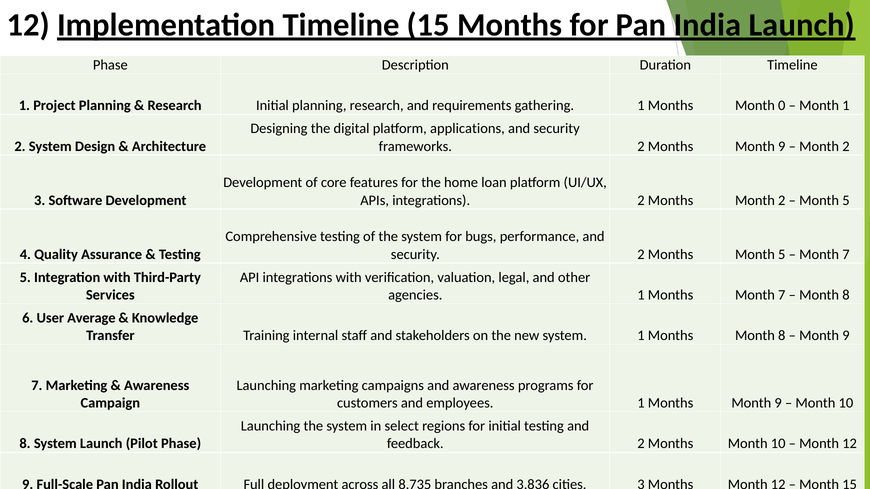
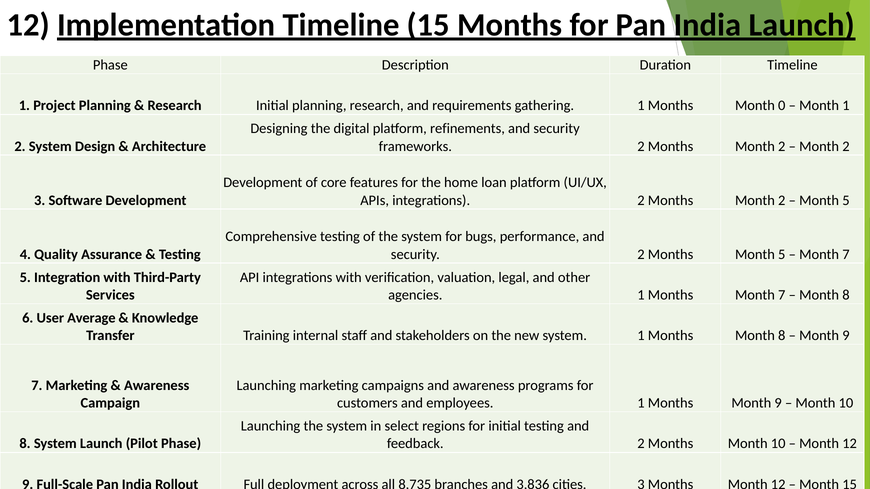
applications: applications -> refinements (467, 129)
9: 9 -> 2 (782, 146)
